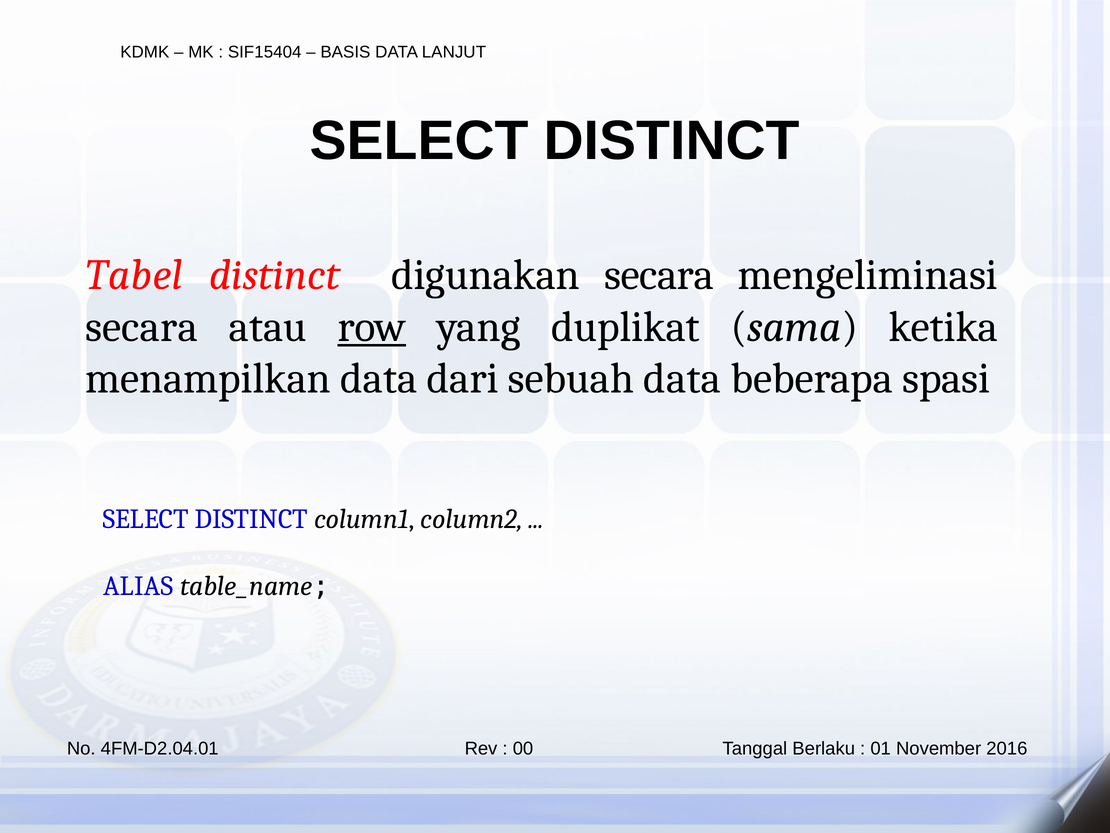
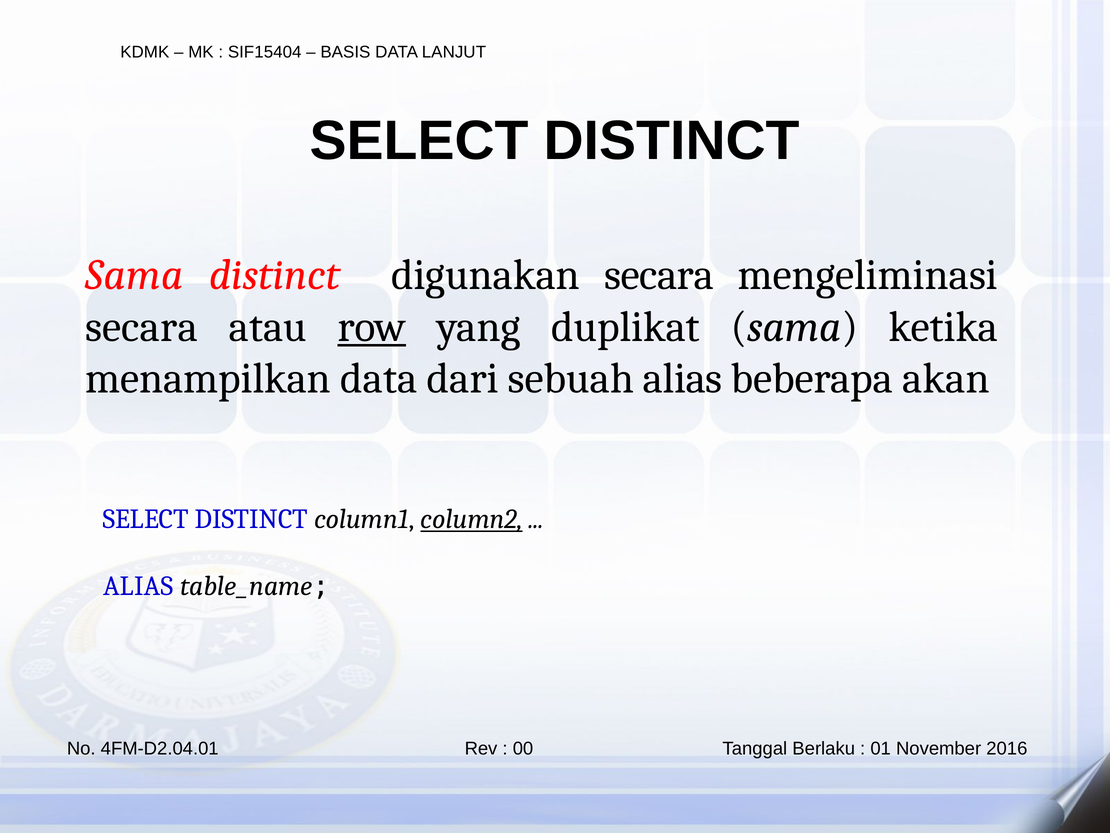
Tabel: Tabel -> Sama (134, 275)
sebuah data: data -> alias (683, 378)
spasi: spasi -> akan (946, 378)
column2 underline: none -> present (472, 519)
